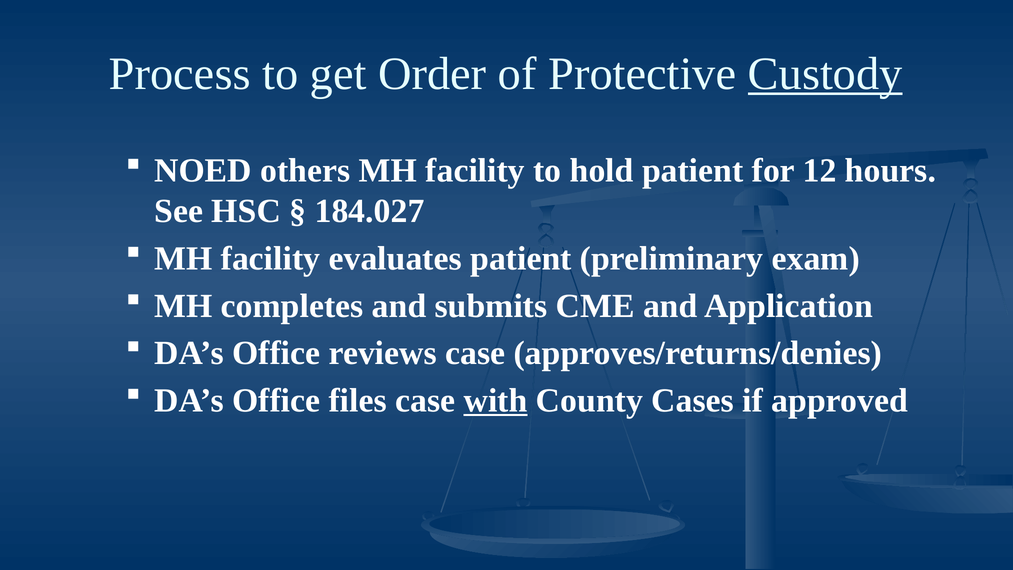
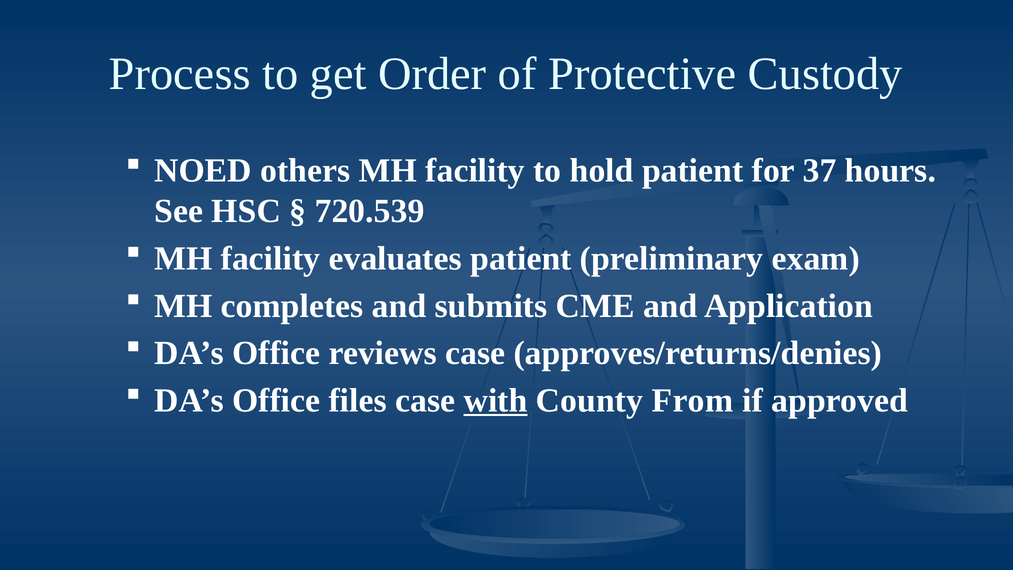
Custody underline: present -> none (825, 74)
12: 12 -> 37 (820, 171)
184.027: 184.027 -> 720.539 (370, 211)
Cases: Cases -> From (692, 400)
